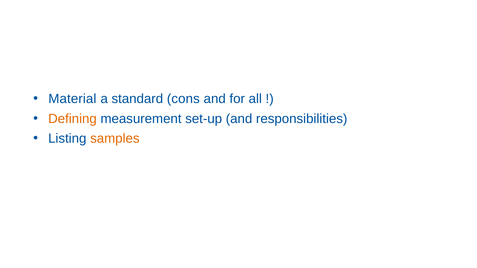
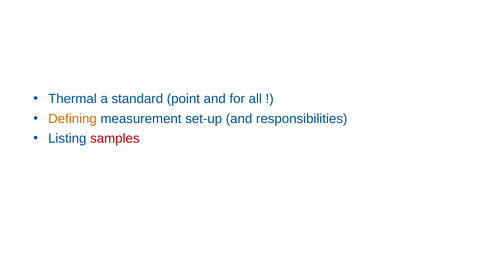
Material: Material -> Thermal (72, 99)
cons: cons -> point (183, 99)
samples colour: orange -> red (115, 139)
